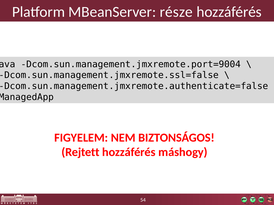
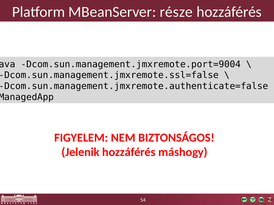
Rejtett: Rejtett -> Jelenik (81, 153)
